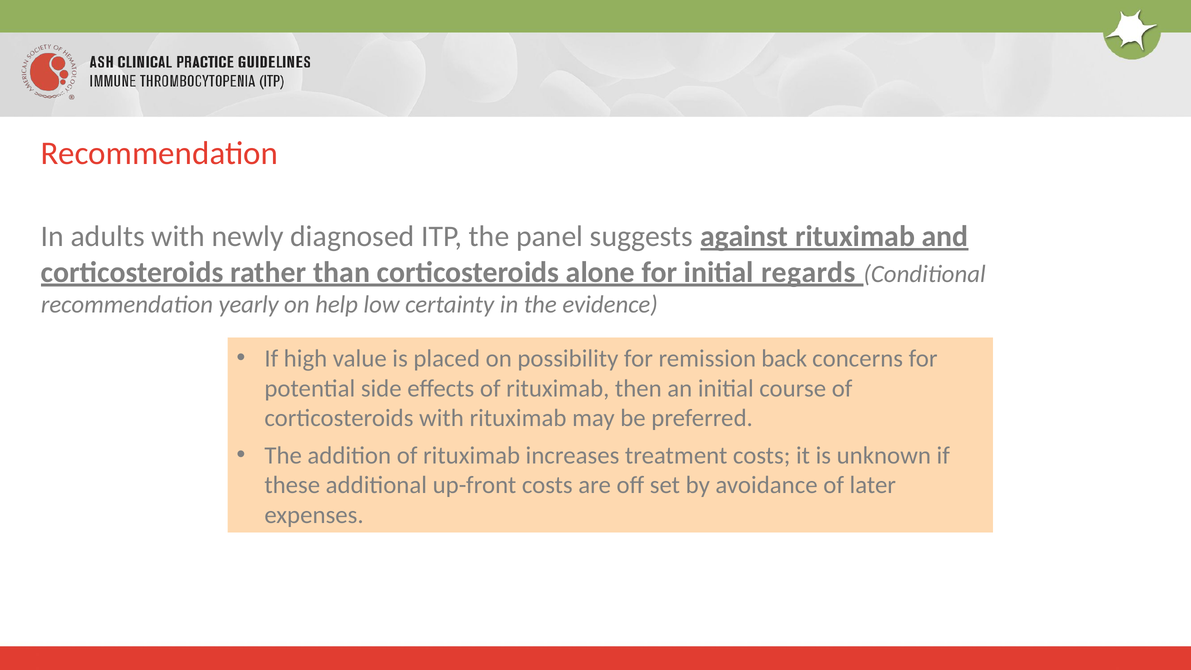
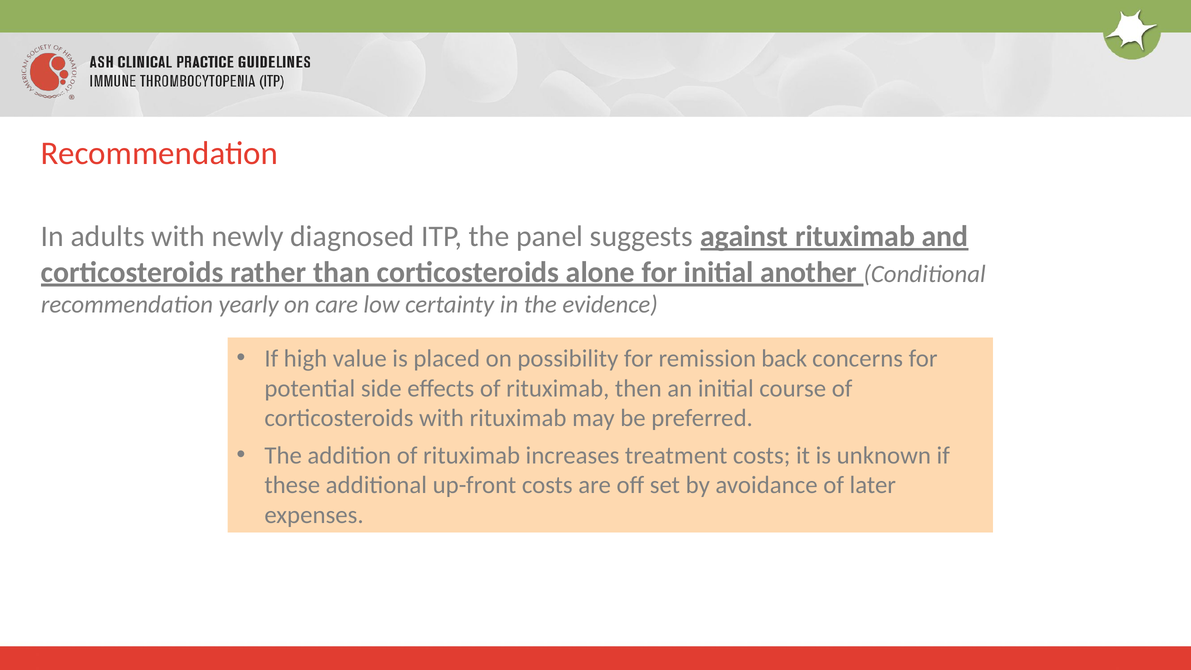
regards: regards -> another (809, 272)
help: help -> care (337, 305)
